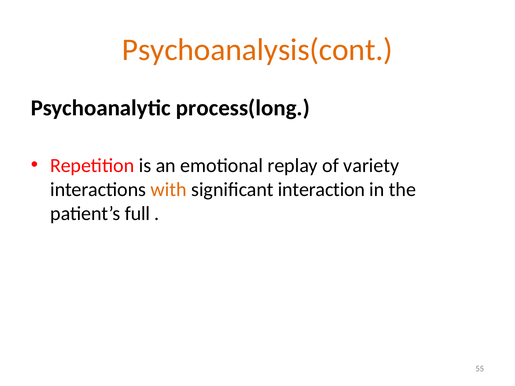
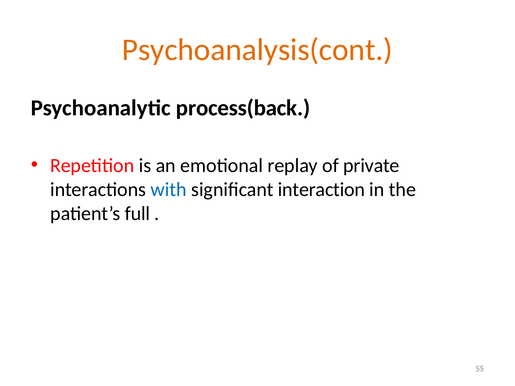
process(long: process(long -> process(back (243, 108)
variety: variety -> private (371, 166)
with colour: orange -> blue (169, 190)
